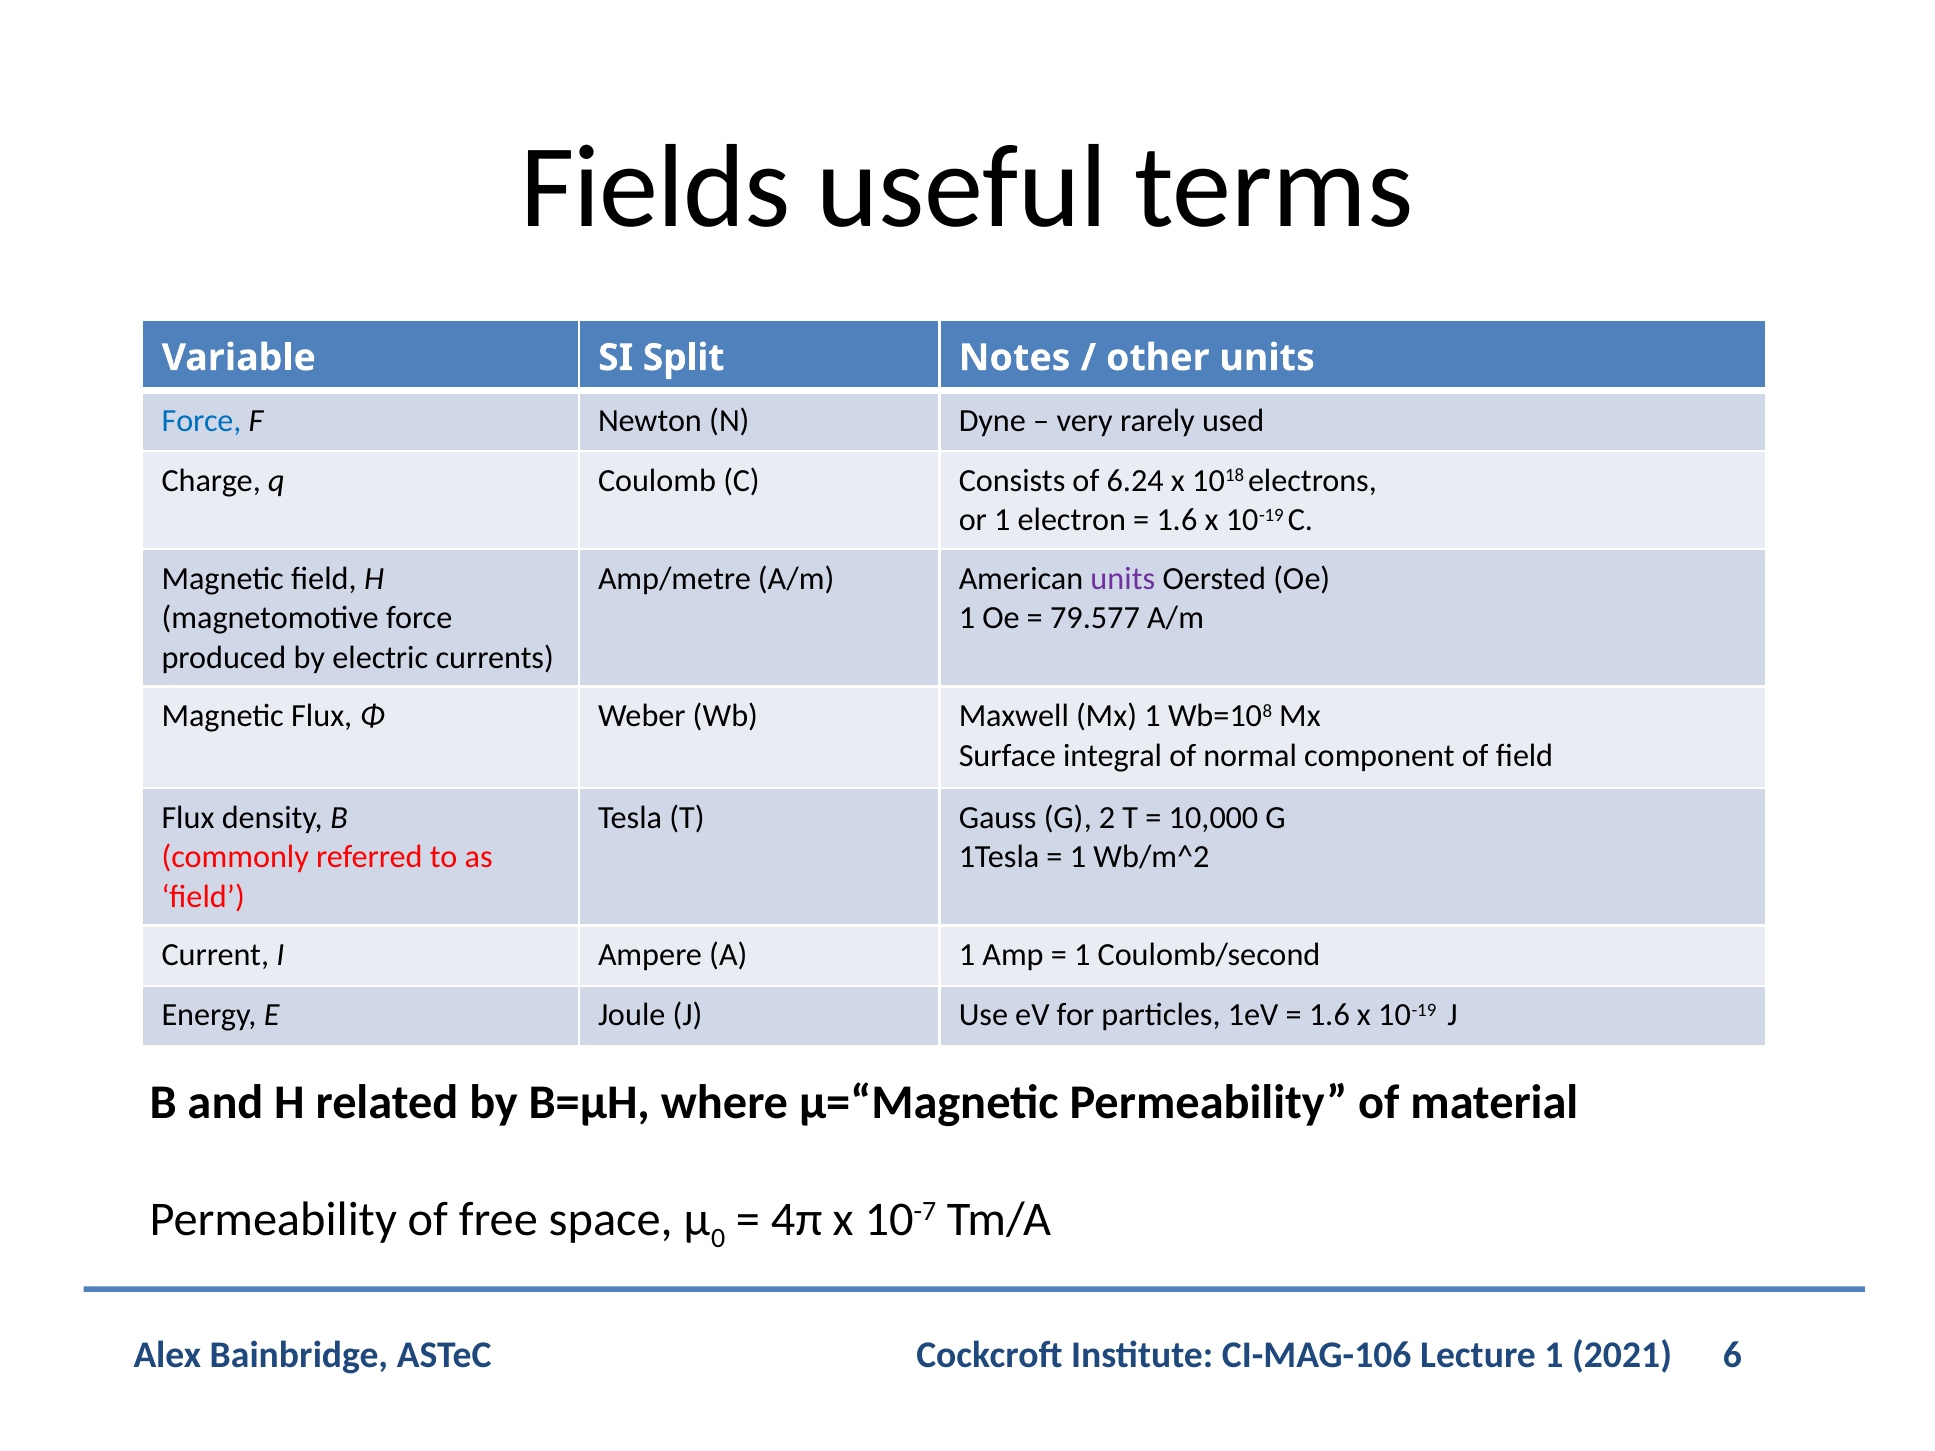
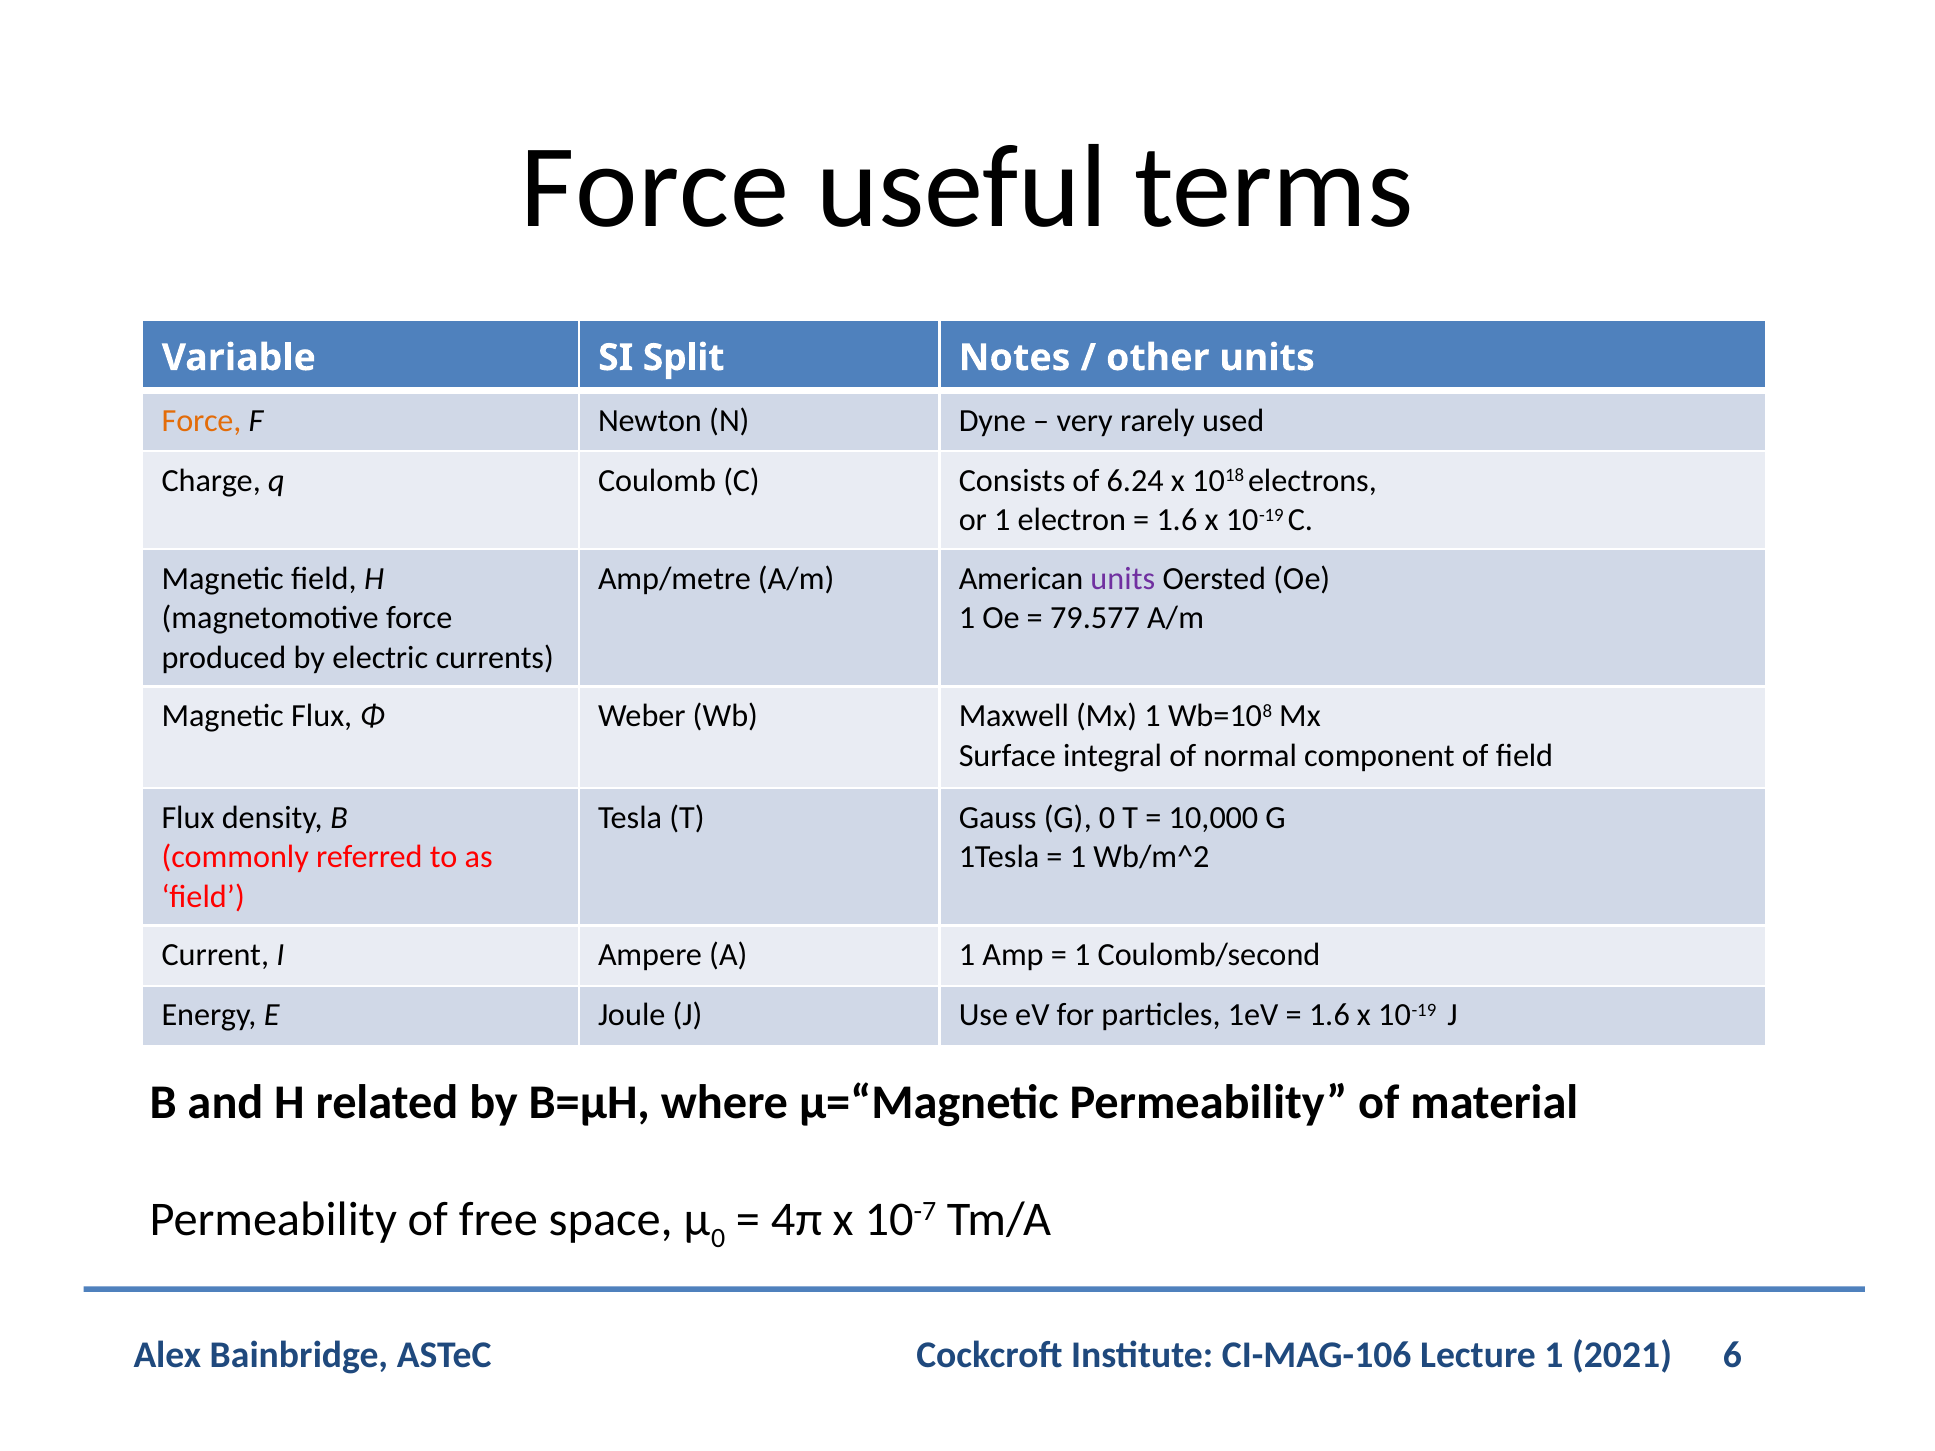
Fields: Fields -> Force (655, 187)
Force colour: blue -> orange (201, 421)
G 2: 2 -> 0 (1107, 818)
